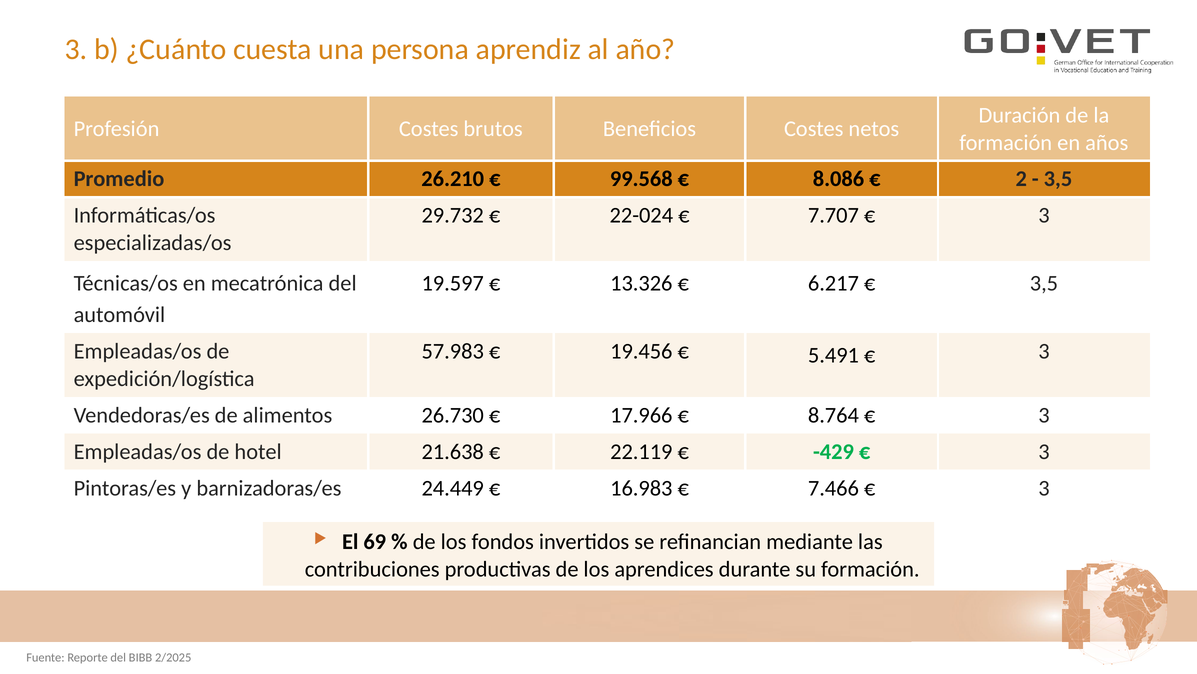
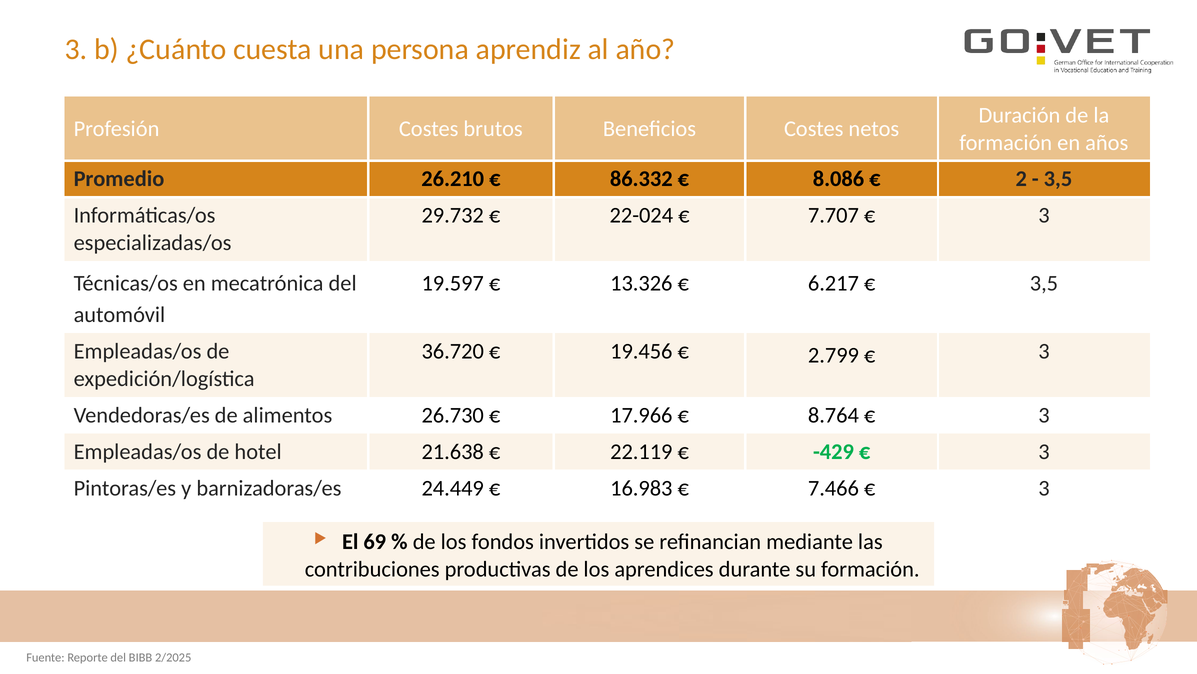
99.568: 99.568 -> 86.332 (641, 179)
57.983: 57.983 -> 36.720 (453, 351)
5.491: 5.491 -> 2.799 (833, 355)
